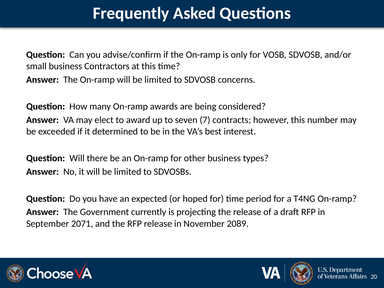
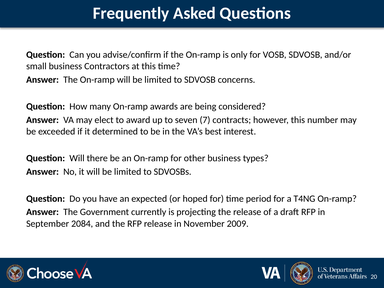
2071: 2071 -> 2084 (82, 224)
2089: 2089 -> 2009 (238, 224)
